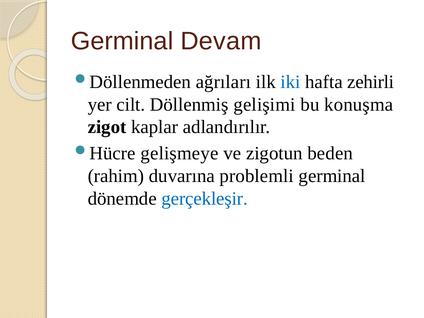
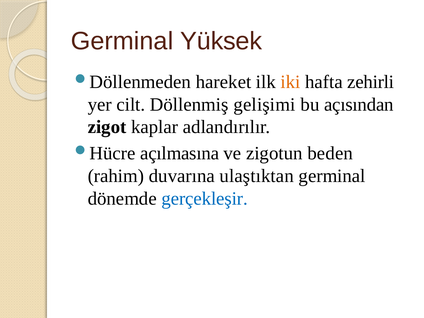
Devam: Devam -> Yüksek (221, 41)
ağrıları: ağrıları -> hareket (224, 82)
iki colour: blue -> orange (291, 82)
konuşma: konuşma -> açısından (359, 104)
gelişmeye: gelişmeye -> açılmasına (180, 153)
problemli: problemli -> ulaştıktan (257, 176)
